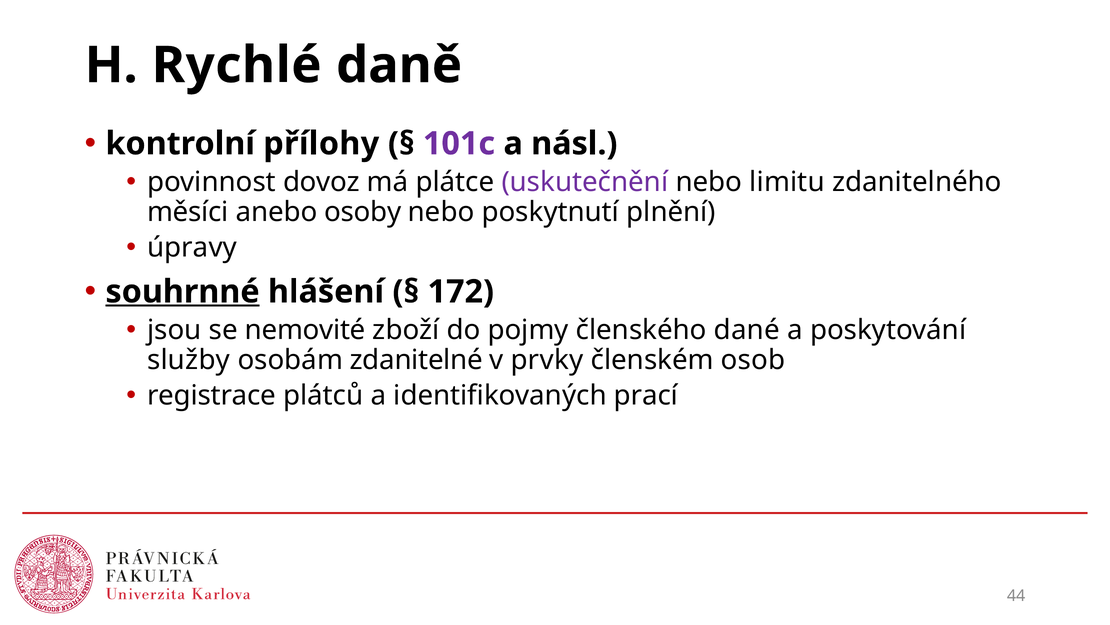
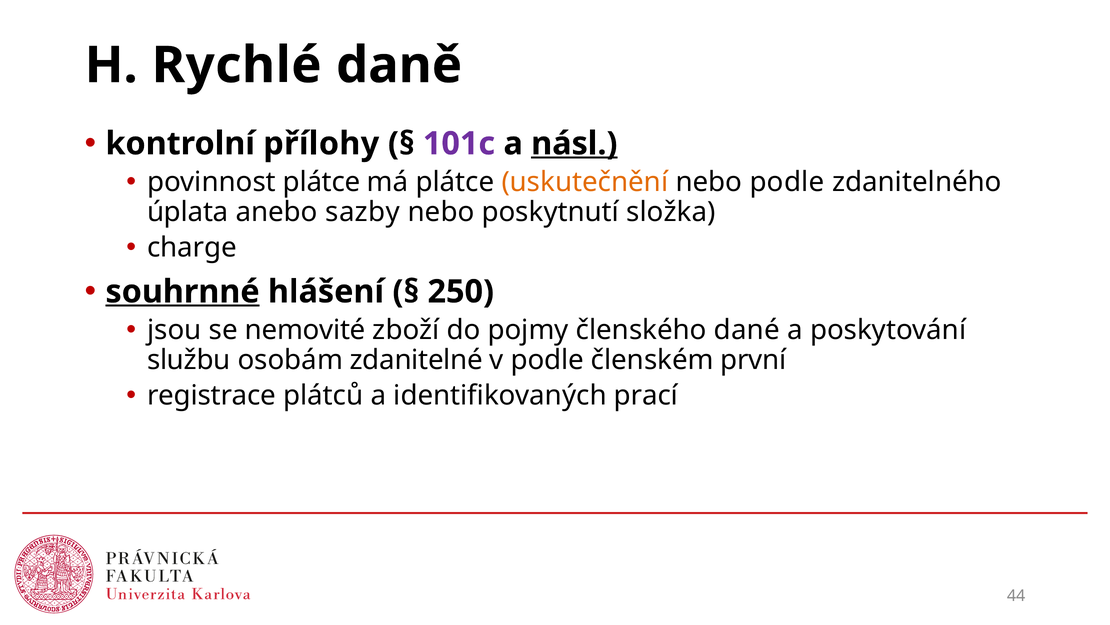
násl underline: none -> present (574, 144)
povinnost dovoz: dovoz -> plátce (322, 182)
uskutečnění colour: purple -> orange (585, 182)
nebo limitu: limitu -> podle (787, 182)
měsíci: měsíci -> úplata (188, 212)
osoby: osoby -> sazby (363, 212)
plnění: plnění -> složka (671, 212)
úpravy: úpravy -> charge (192, 247)
172: 172 -> 250 (461, 291)
služby: služby -> službu (189, 360)
v prvky: prvky -> podle (547, 360)
osob: osob -> první (753, 360)
